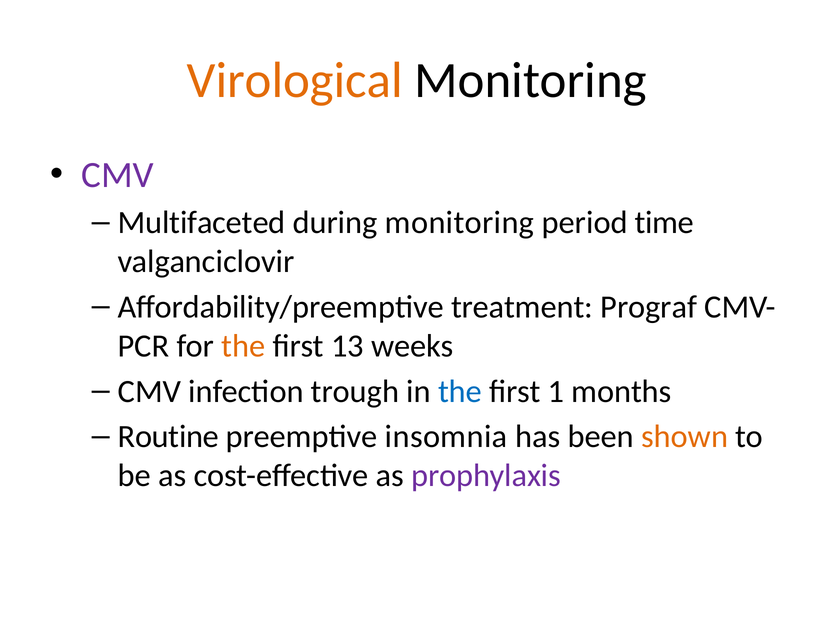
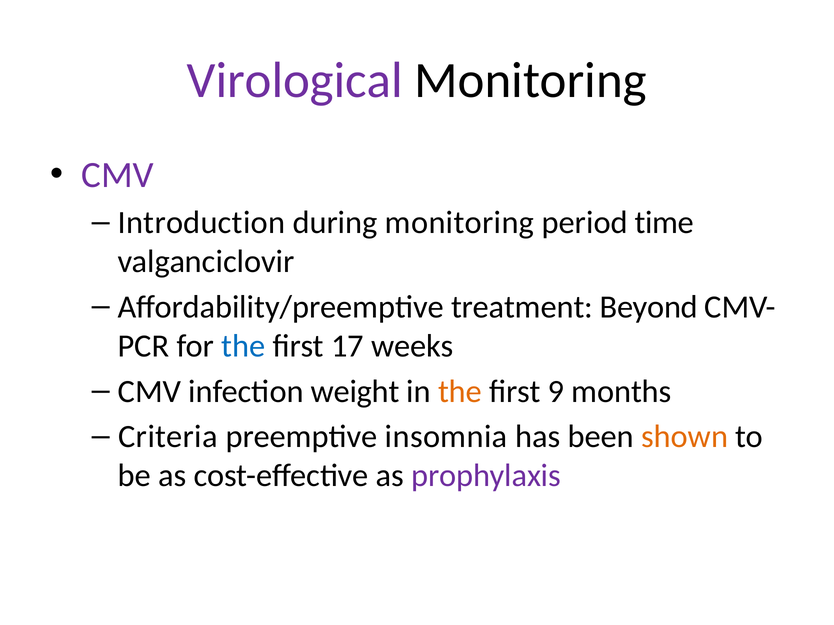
Virological colour: orange -> purple (295, 81)
Multifaceted: Multifaceted -> Introduction (201, 223)
Prograf: Prograf -> Beyond (649, 307)
the colour: orange -> blue (243, 346)
13: 13 -> 17 (347, 346)
trough: trough -> weight (355, 392)
the colour: blue -> orange (460, 392)
1: 1 -> 9 (556, 392)
Routine: Routine -> Criteria (168, 437)
